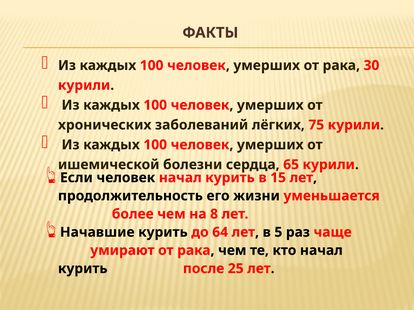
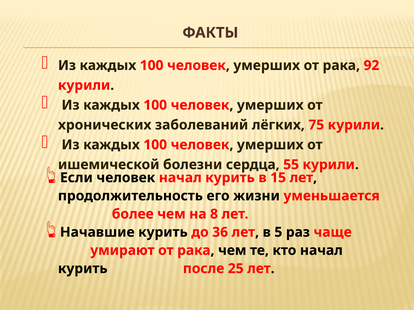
30: 30 -> 92 (371, 66)
65: 65 -> 55 (291, 165)
64: 64 -> 36 (220, 233)
